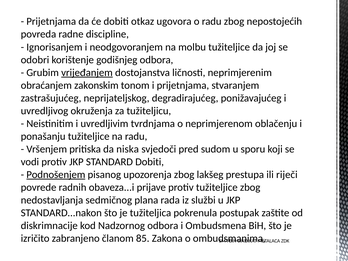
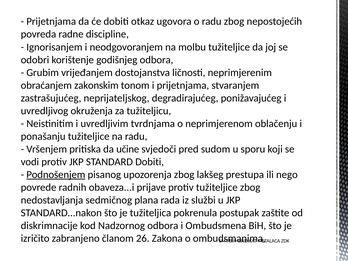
vrijeđanjem underline: present -> none (87, 73)
niska: niska -> učine (128, 149)
riječi: riječi -> nego (287, 175)
85: 85 -> 26 (143, 238)
